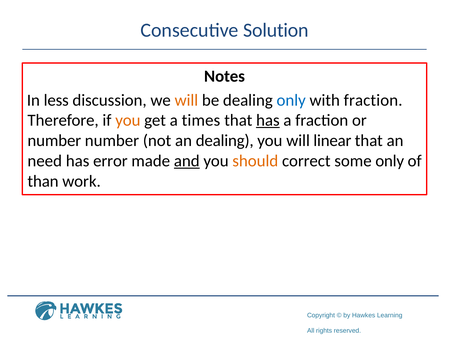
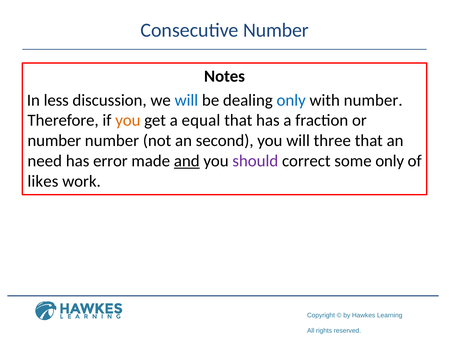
Consecutive Solution: Solution -> Number (276, 30)
will colour: orange -> blue (186, 100)
with fraction: fraction -> number (373, 100)
times: times -> equal (201, 120)
has underline: present -> none (268, 120)
an dealing: dealing -> second (225, 141)
linear: linear -> three (332, 141)
should colour: orange -> purple (255, 161)
than: than -> likes (43, 181)
